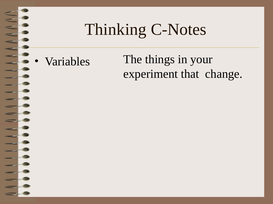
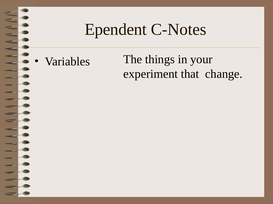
Thinking: Thinking -> Ependent (116, 30)
